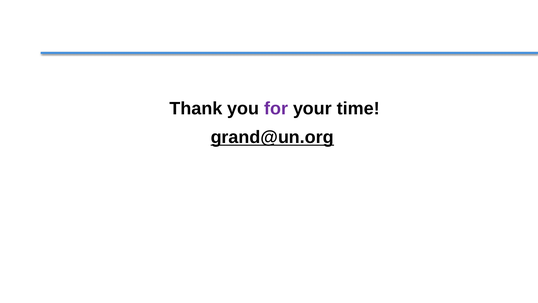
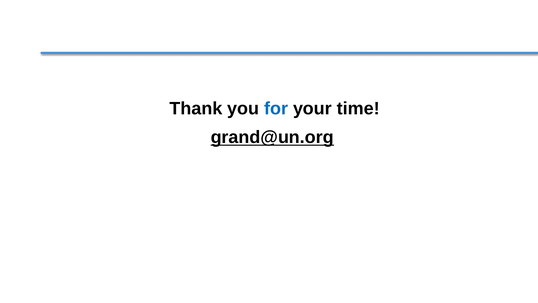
for colour: purple -> blue (276, 108)
